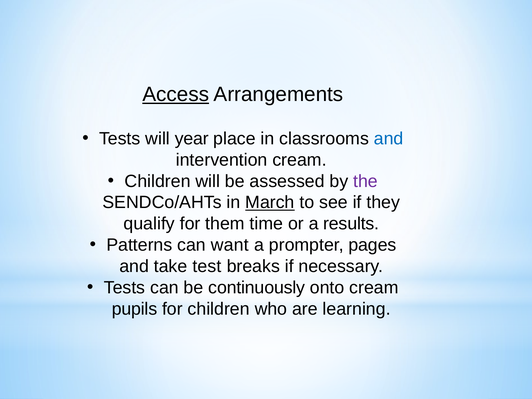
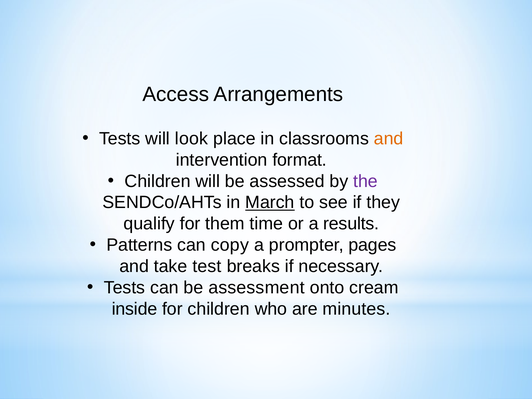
Access underline: present -> none (176, 94)
year: year -> look (191, 139)
and colour: blue -> orange (389, 139)
intervention cream: cream -> format (300, 160)
want: want -> copy (230, 245)
continuously: continuously -> assessment (257, 288)
pupils: pupils -> inside (135, 309)
learning: learning -> minutes (357, 309)
